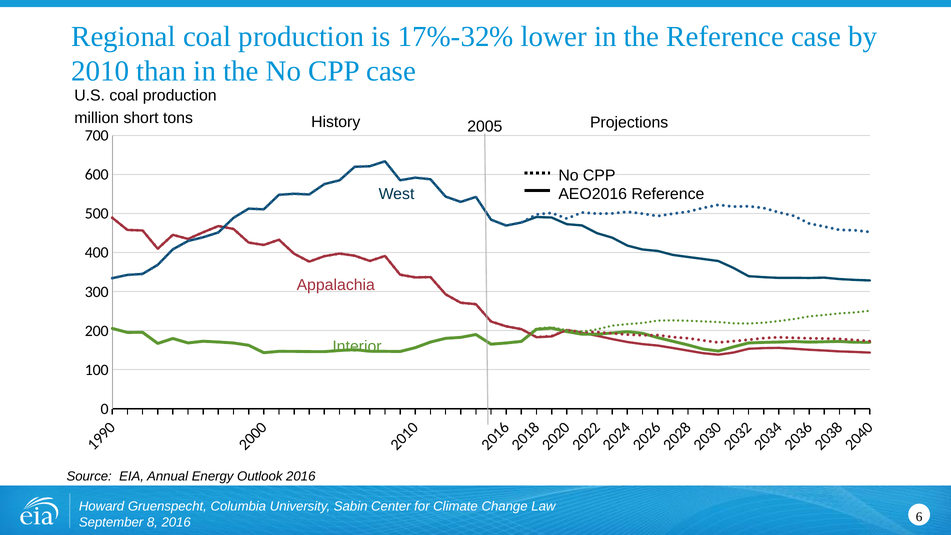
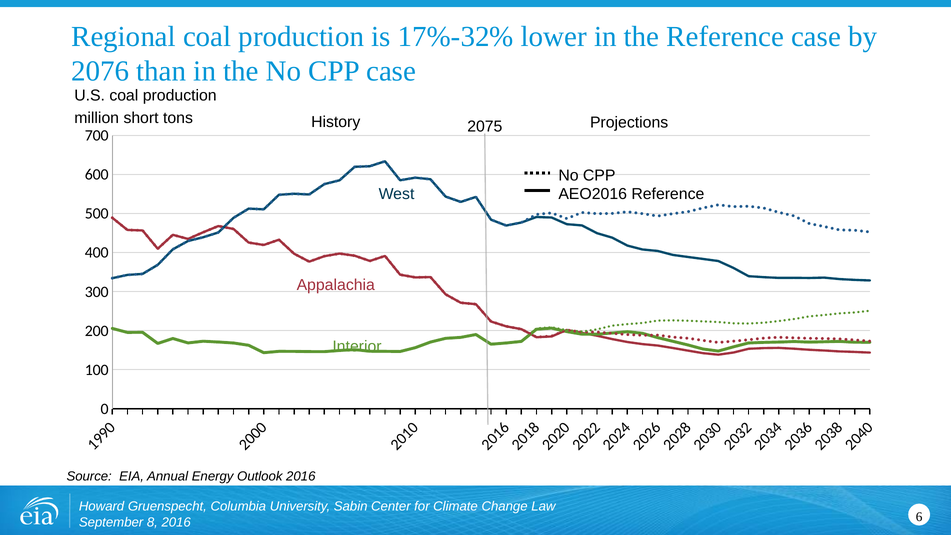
2010: 2010 -> 2076 (100, 71)
2005: 2005 -> 2075 (485, 127)
